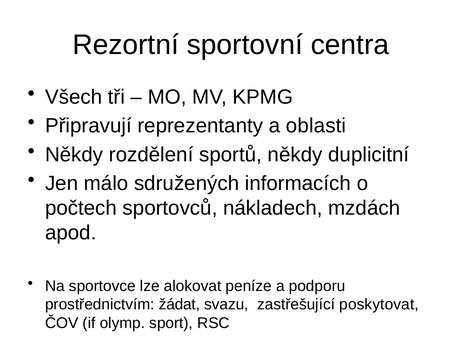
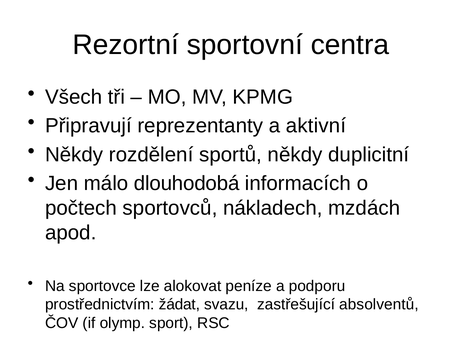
oblasti: oblasti -> aktivní (316, 126)
sdružených: sdružených -> dlouhodobá (187, 183)
poskytovat: poskytovat -> absolventů (379, 304)
